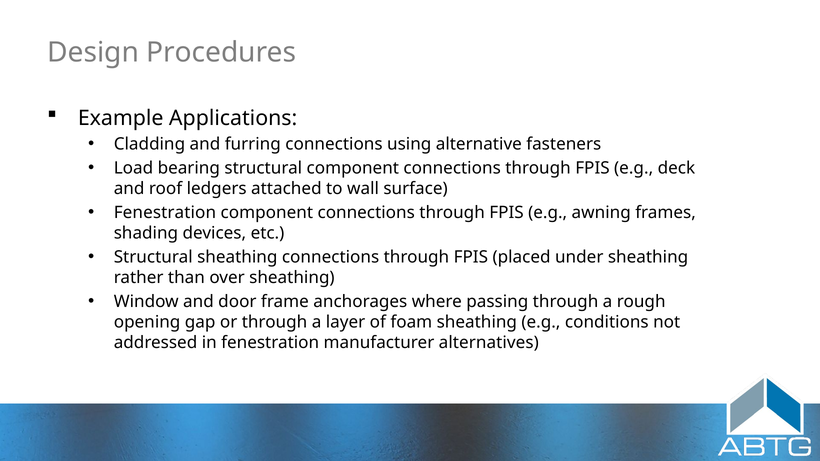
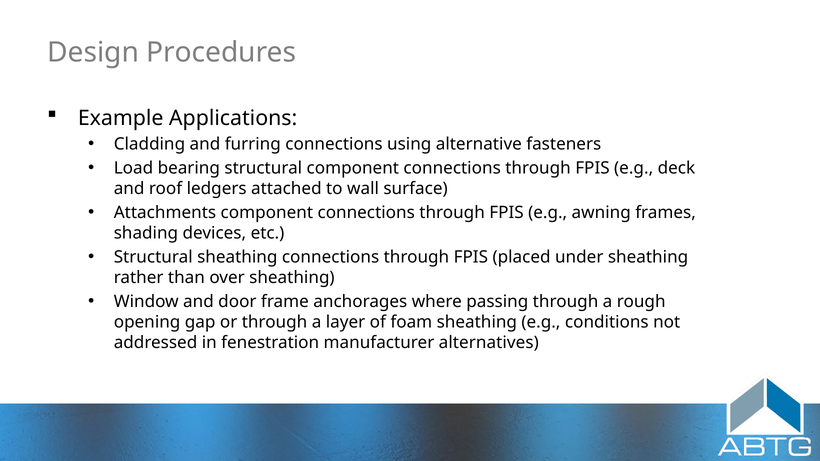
Fenestration: Fenestration -> Attachments (165, 213)
